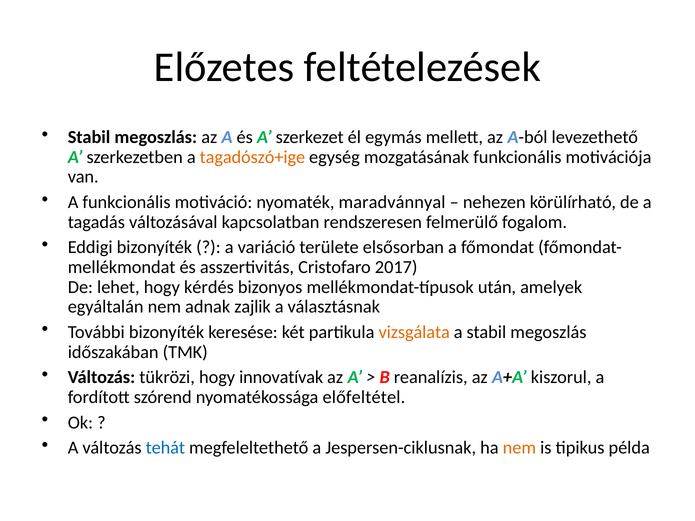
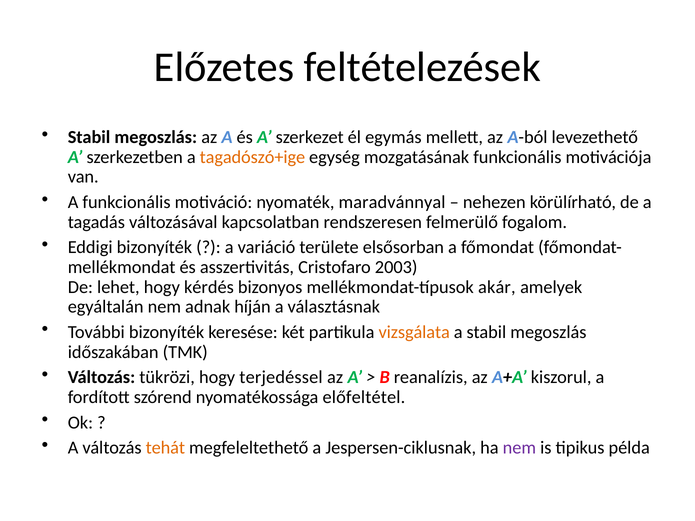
2017: 2017 -> 2003 (396, 267)
után: után -> akár (497, 287)
zajlik: zajlik -> híján (252, 307)
innovatívak: innovatívak -> terjedéssel (281, 378)
tehát colour: blue -> orange (165, 448)
nem colour: orange -> purple (519, 448)
